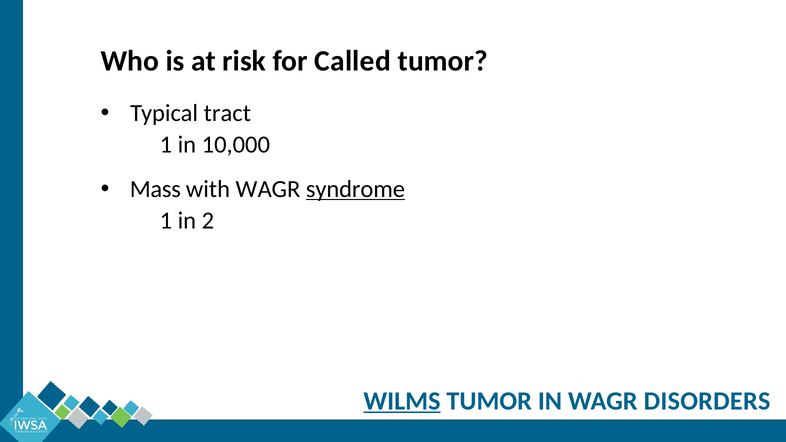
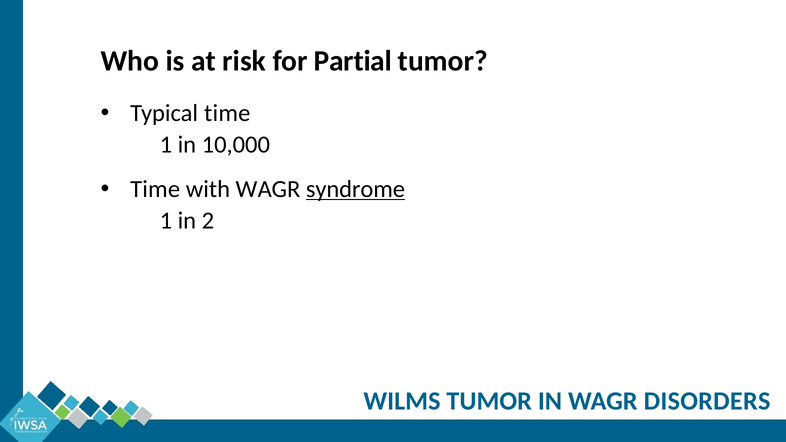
Called: Called -> Partial (353, 61)
Typical tract: tract -> time (227, 113)
Mass: Mass -> Time (155, 189)
WILMS underline: present -> none (402, 401)
